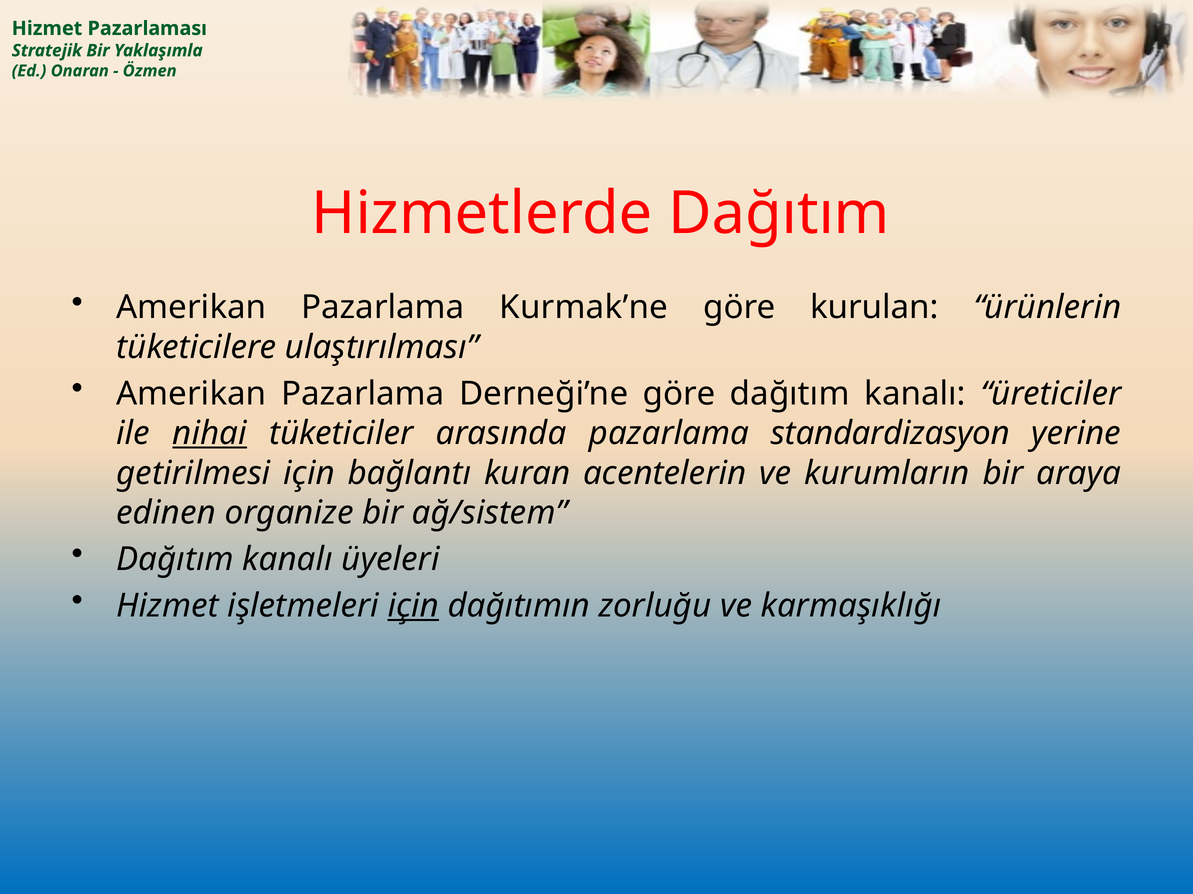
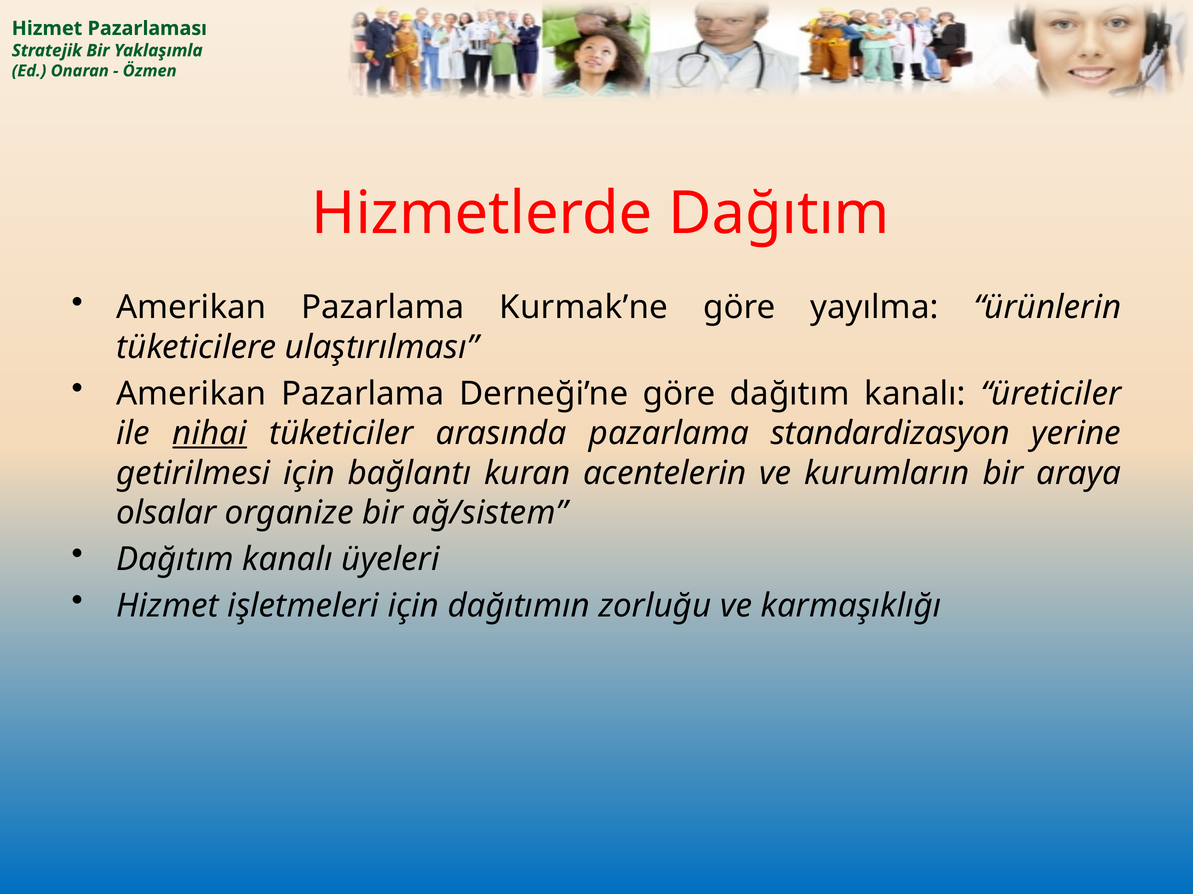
kurulan: kurulan -> yayılma (874, 308)
edinen: edinen -> olsalar (166, 513)
için underline: present -> none (413, 606)
